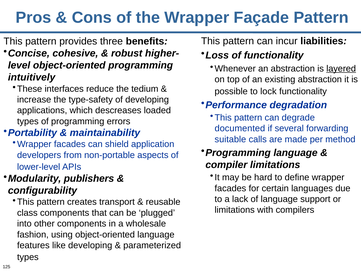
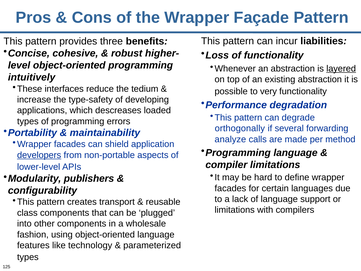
lock: lock -> very (269, 91)
documented: documented -> orthogonally (240, 128)
suitable: suitable -> analyze (230, 139)
developers underline: none -> present (39, 155)
like developing: developing -> technology (90, 245)
